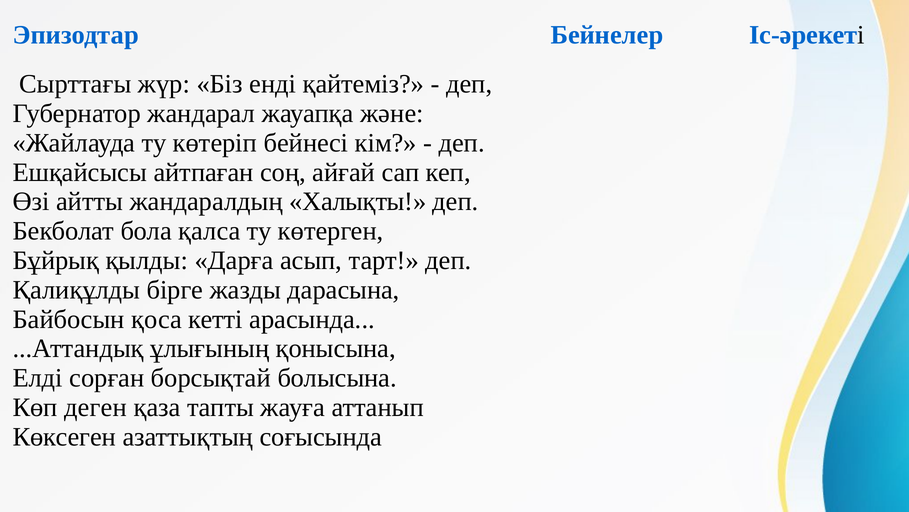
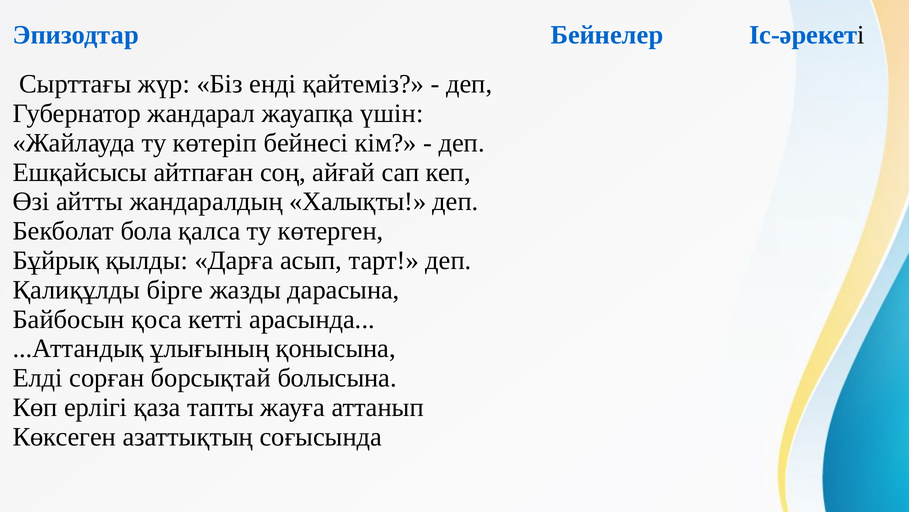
және: және -> үшін (392, 113)
Көп деген: деген -> ерлігі (96, 407)
